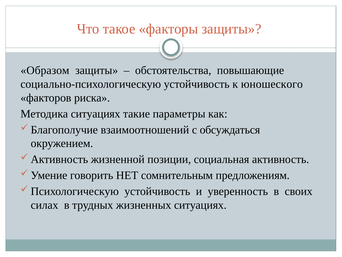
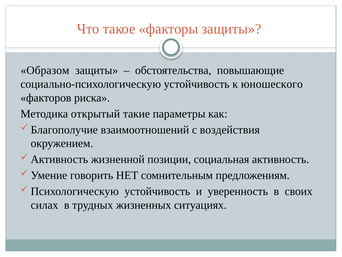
Методика ситуациях: ситуациях -> открытый (95, 114)
обсуждаться: обсуждаться -> воздействия (230, 130)
